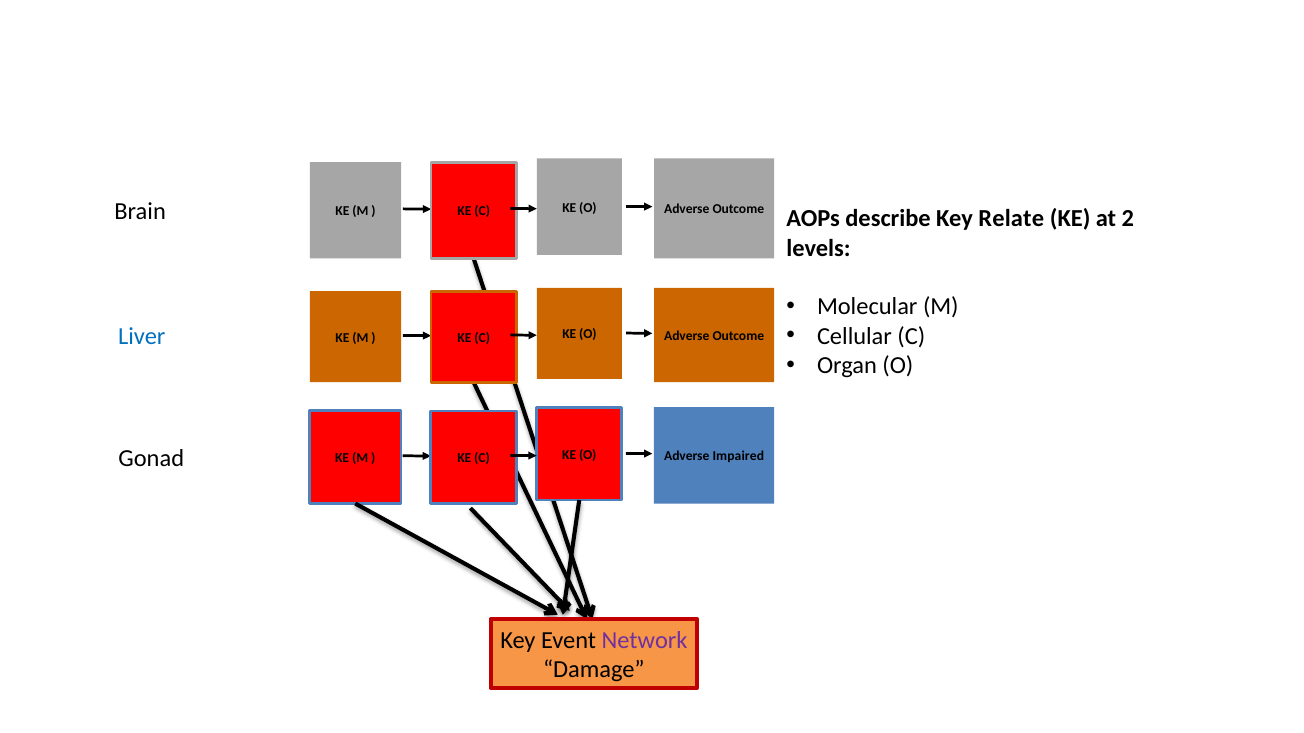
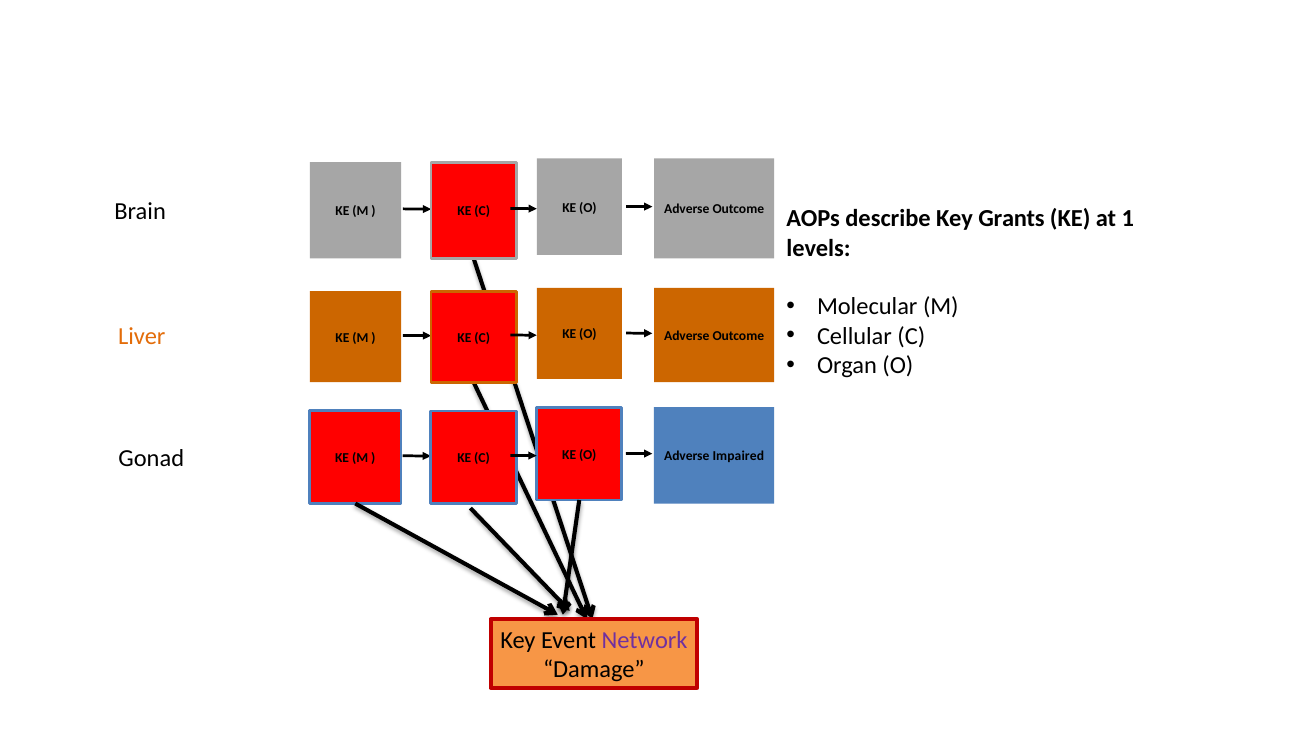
Relate: Relate -> Grants (1011, 219)
2: 2 -> 1 (1128, 219)
Liver colour: blue -> orange (142, 337)
